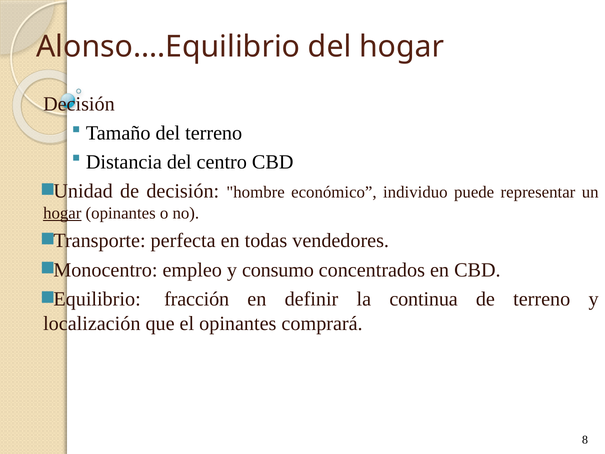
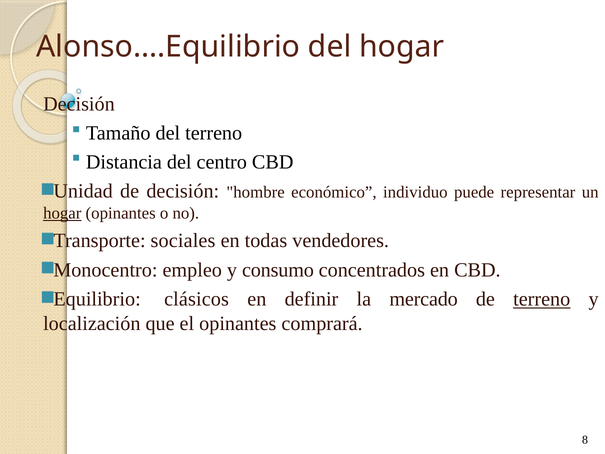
perfecta: perfecta -> sociales (183, 241)
fracción: fracción -> clásicos (197, 299)
continua: continua -> mercado (424, 299)
terreno underline: none -> present (542, 299)
